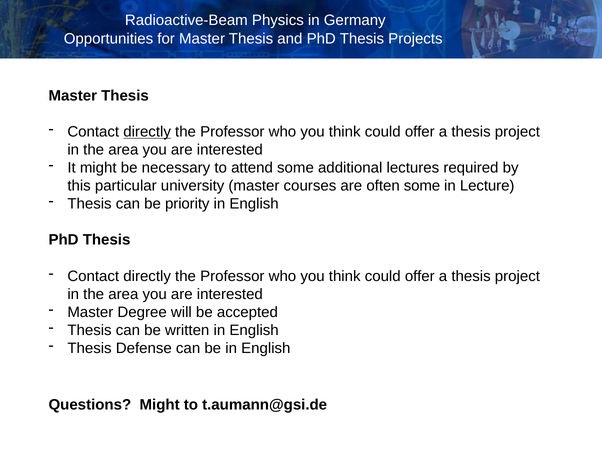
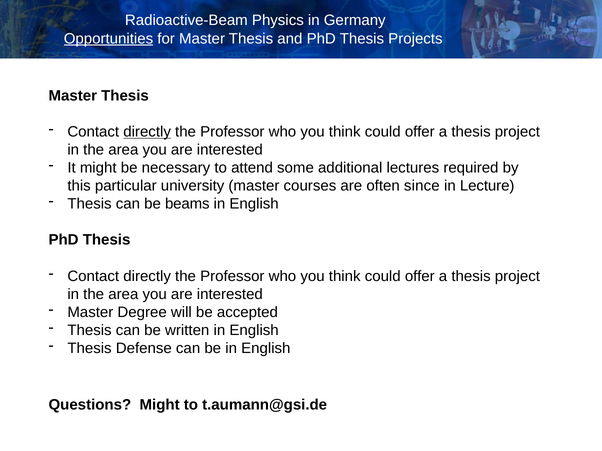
Opportunities underline: none -> present (108, 39)
often some: some -> since (422, 186)
priority: priority -> beams (187, 204)
